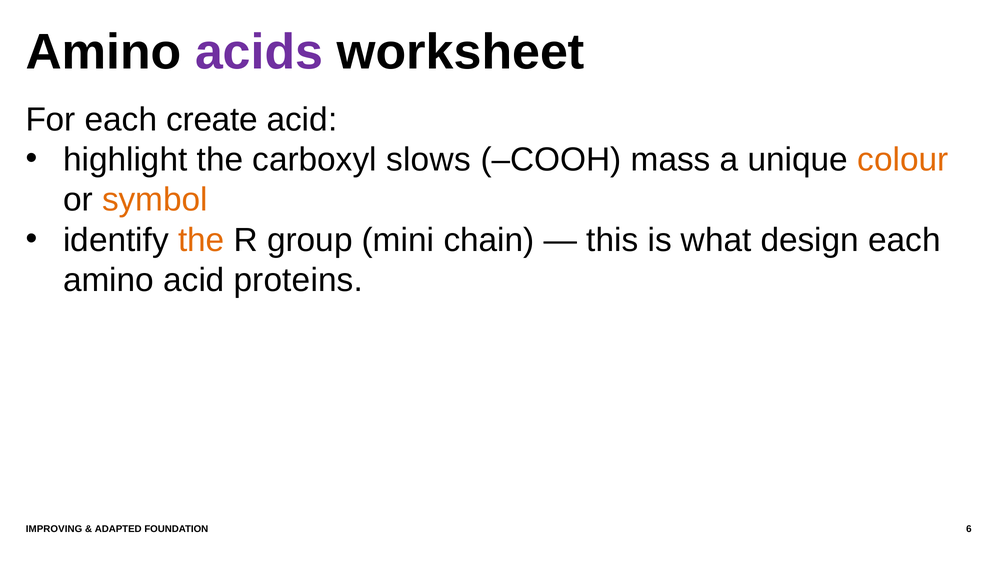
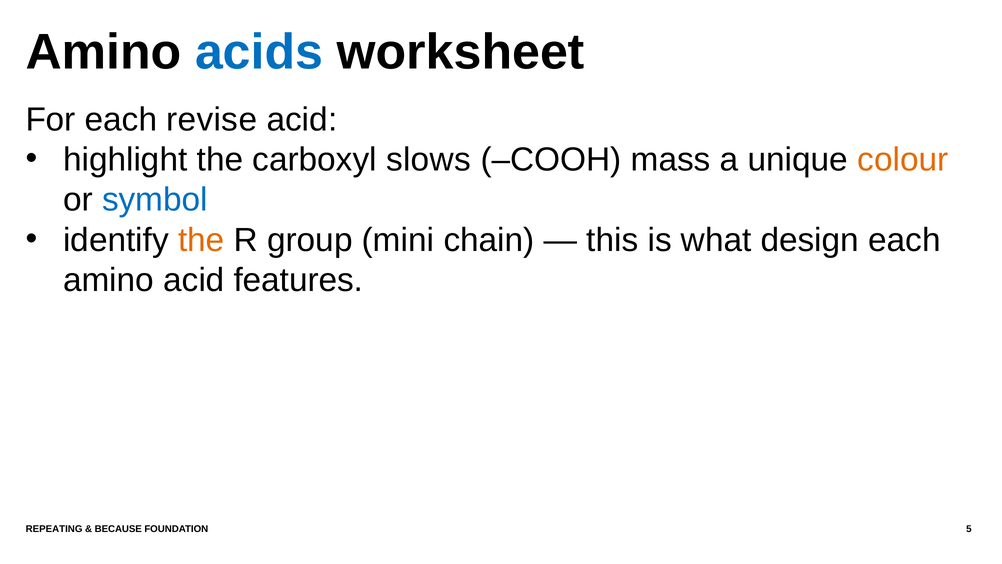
acids colour: purple -> blue (259, 52)
create: create -> revise (212, 120)
symbol colour: orange -> blue (155, 200)
proteins: proteins -> features (298, 280)
IMPROVING: IMPROVING -> REPEATING (54, 529)
ADAPTED: ADAPTED -> BECAUSE (118, 529)
6: 6 -> 5 (969, 529)
